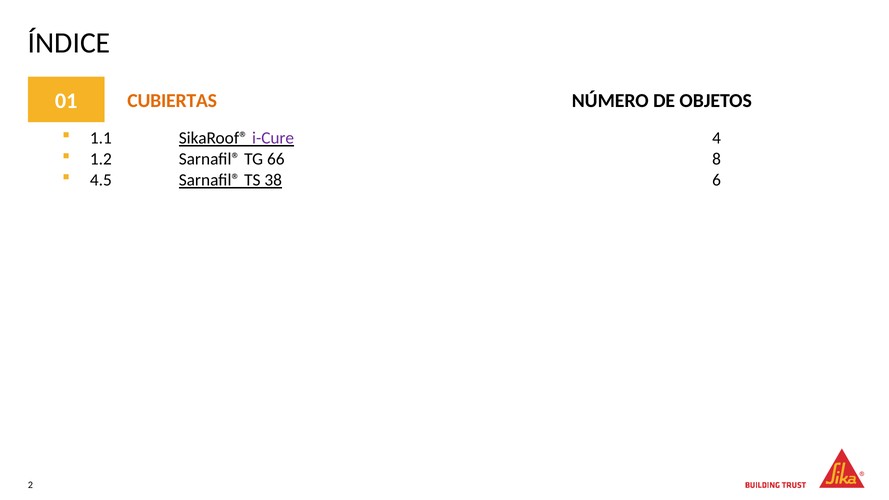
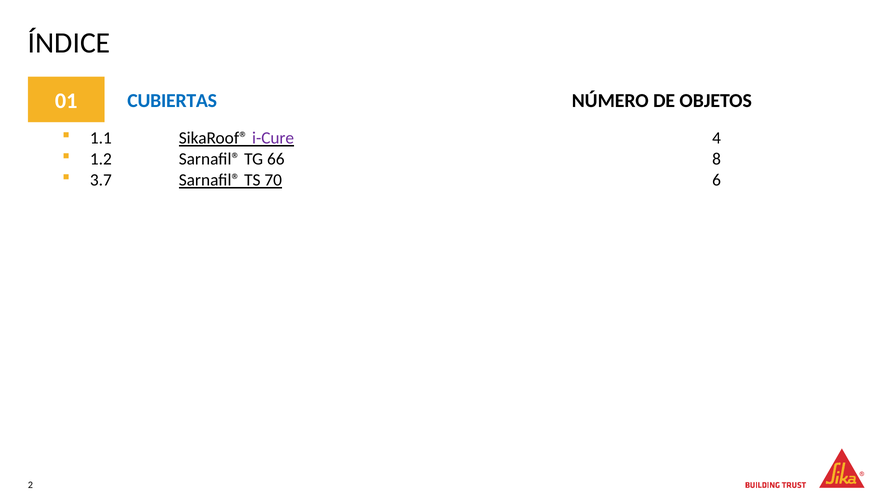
CUBIERTAS colour: orange -> blue (172, 101)
4.5: 4.5 -> 3.7 (101, 180)
38: 38 -> 70 (273, 180)
